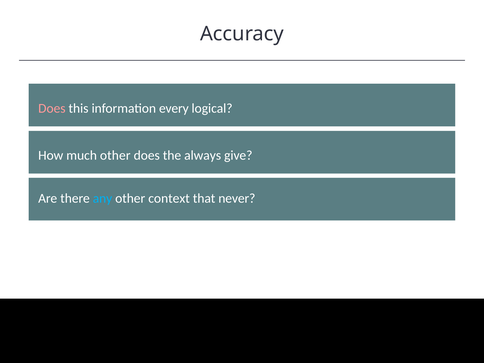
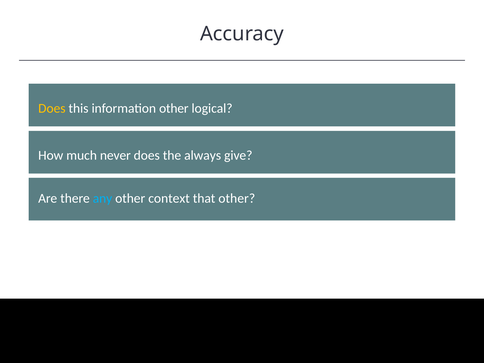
Does colour: pink -> yellow (52, 108)
information every: every -> other (174, 108)
much other: other -> never (115, 155)
that never: never -> other (237, 198)
